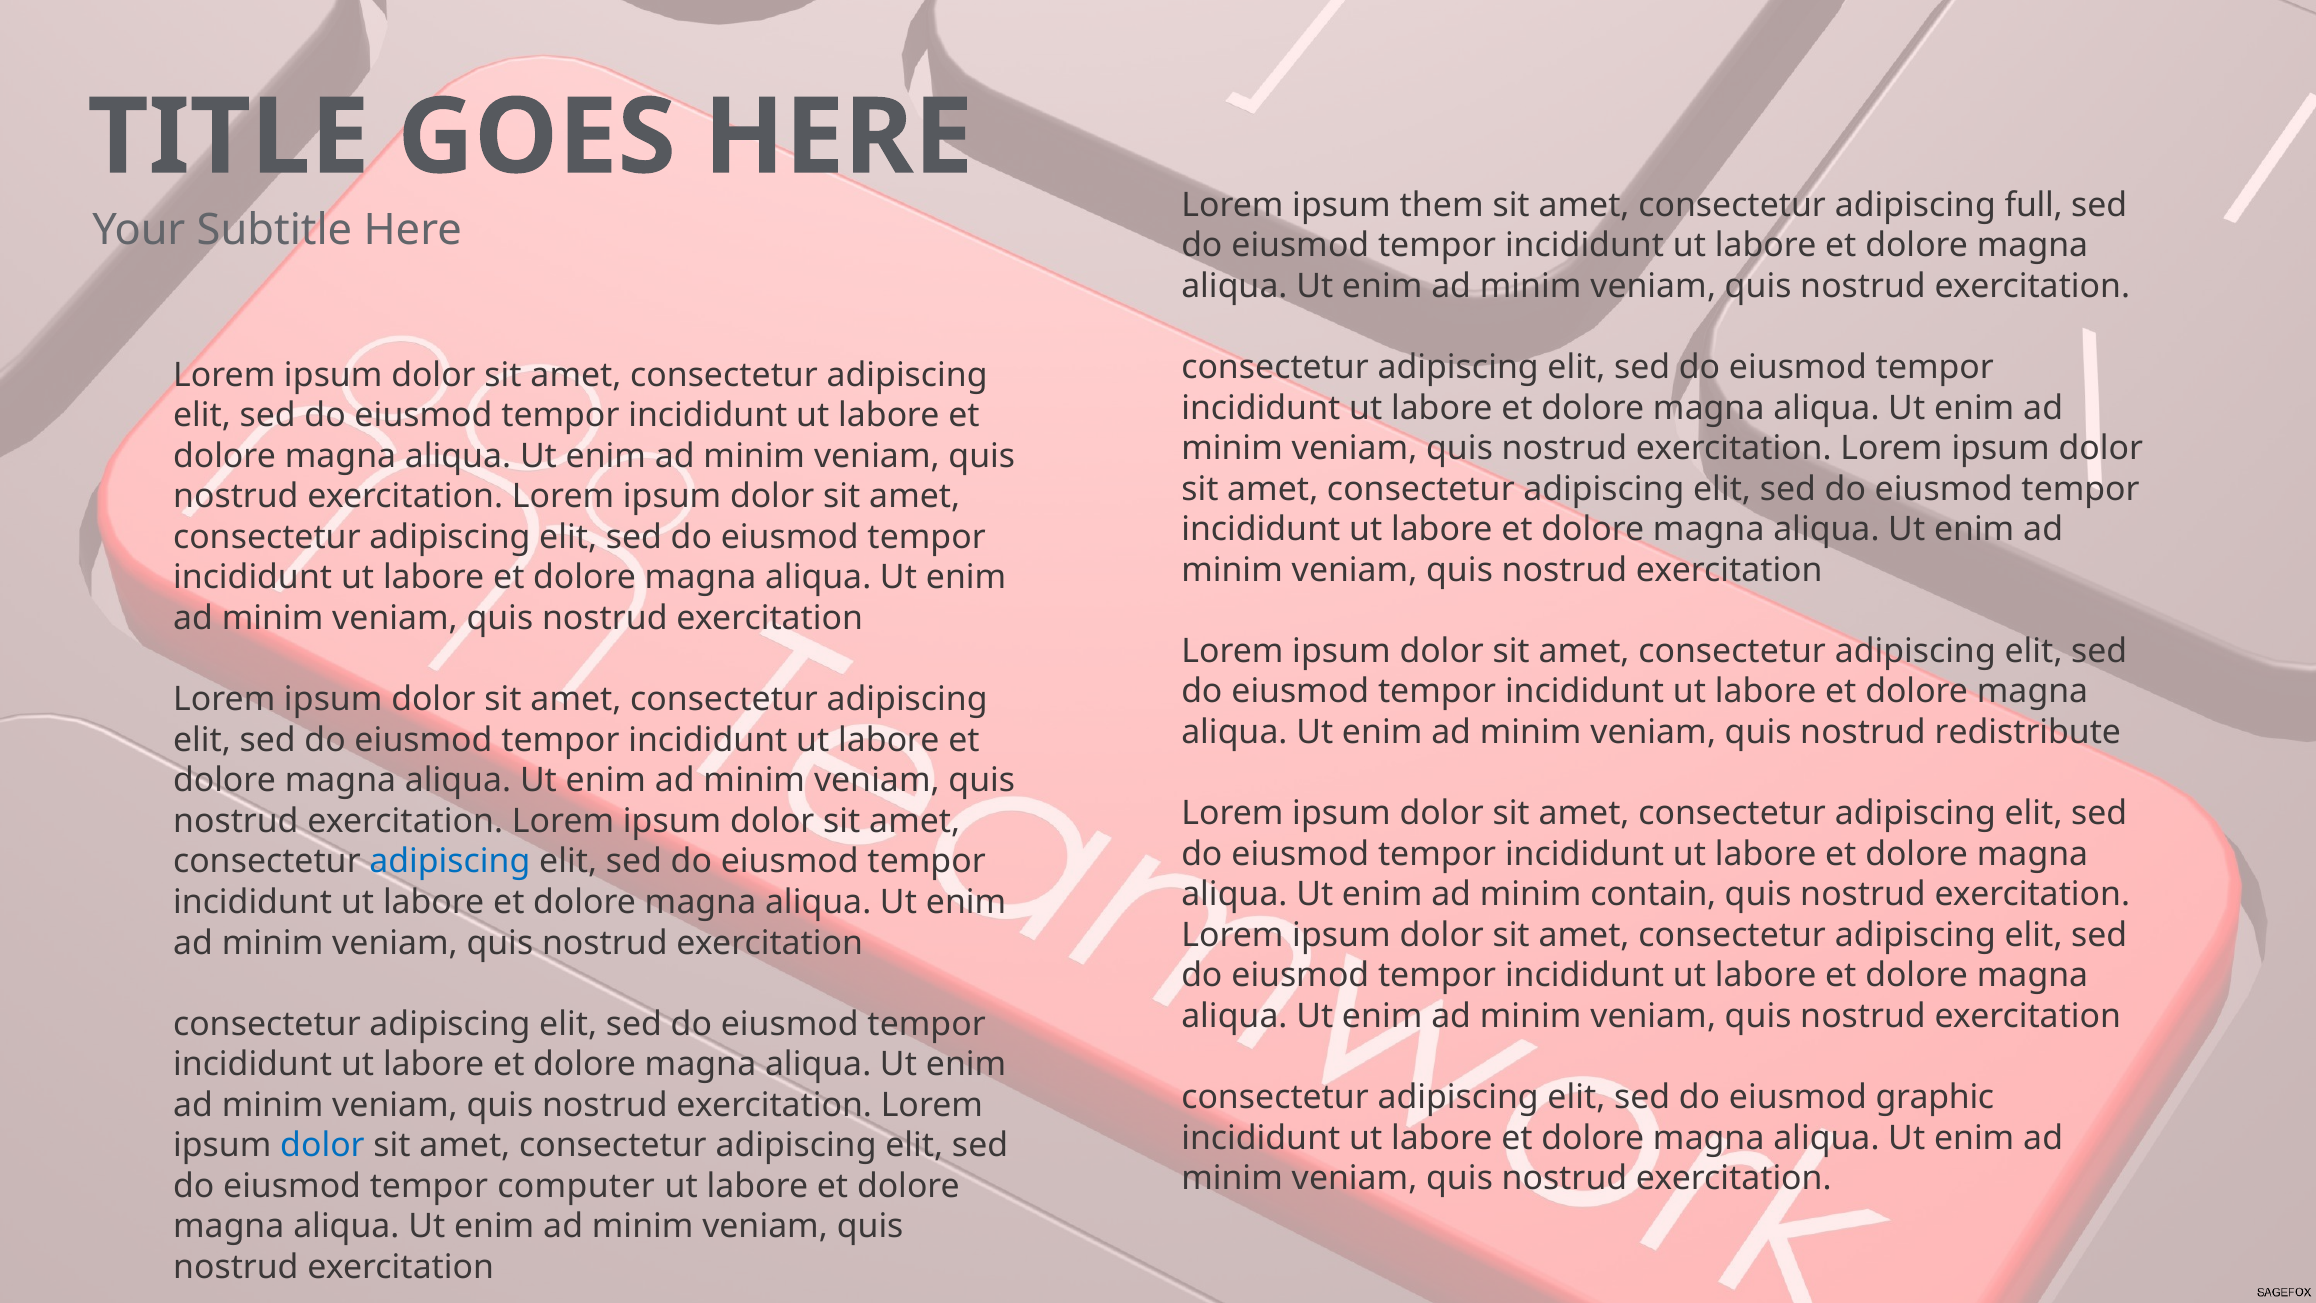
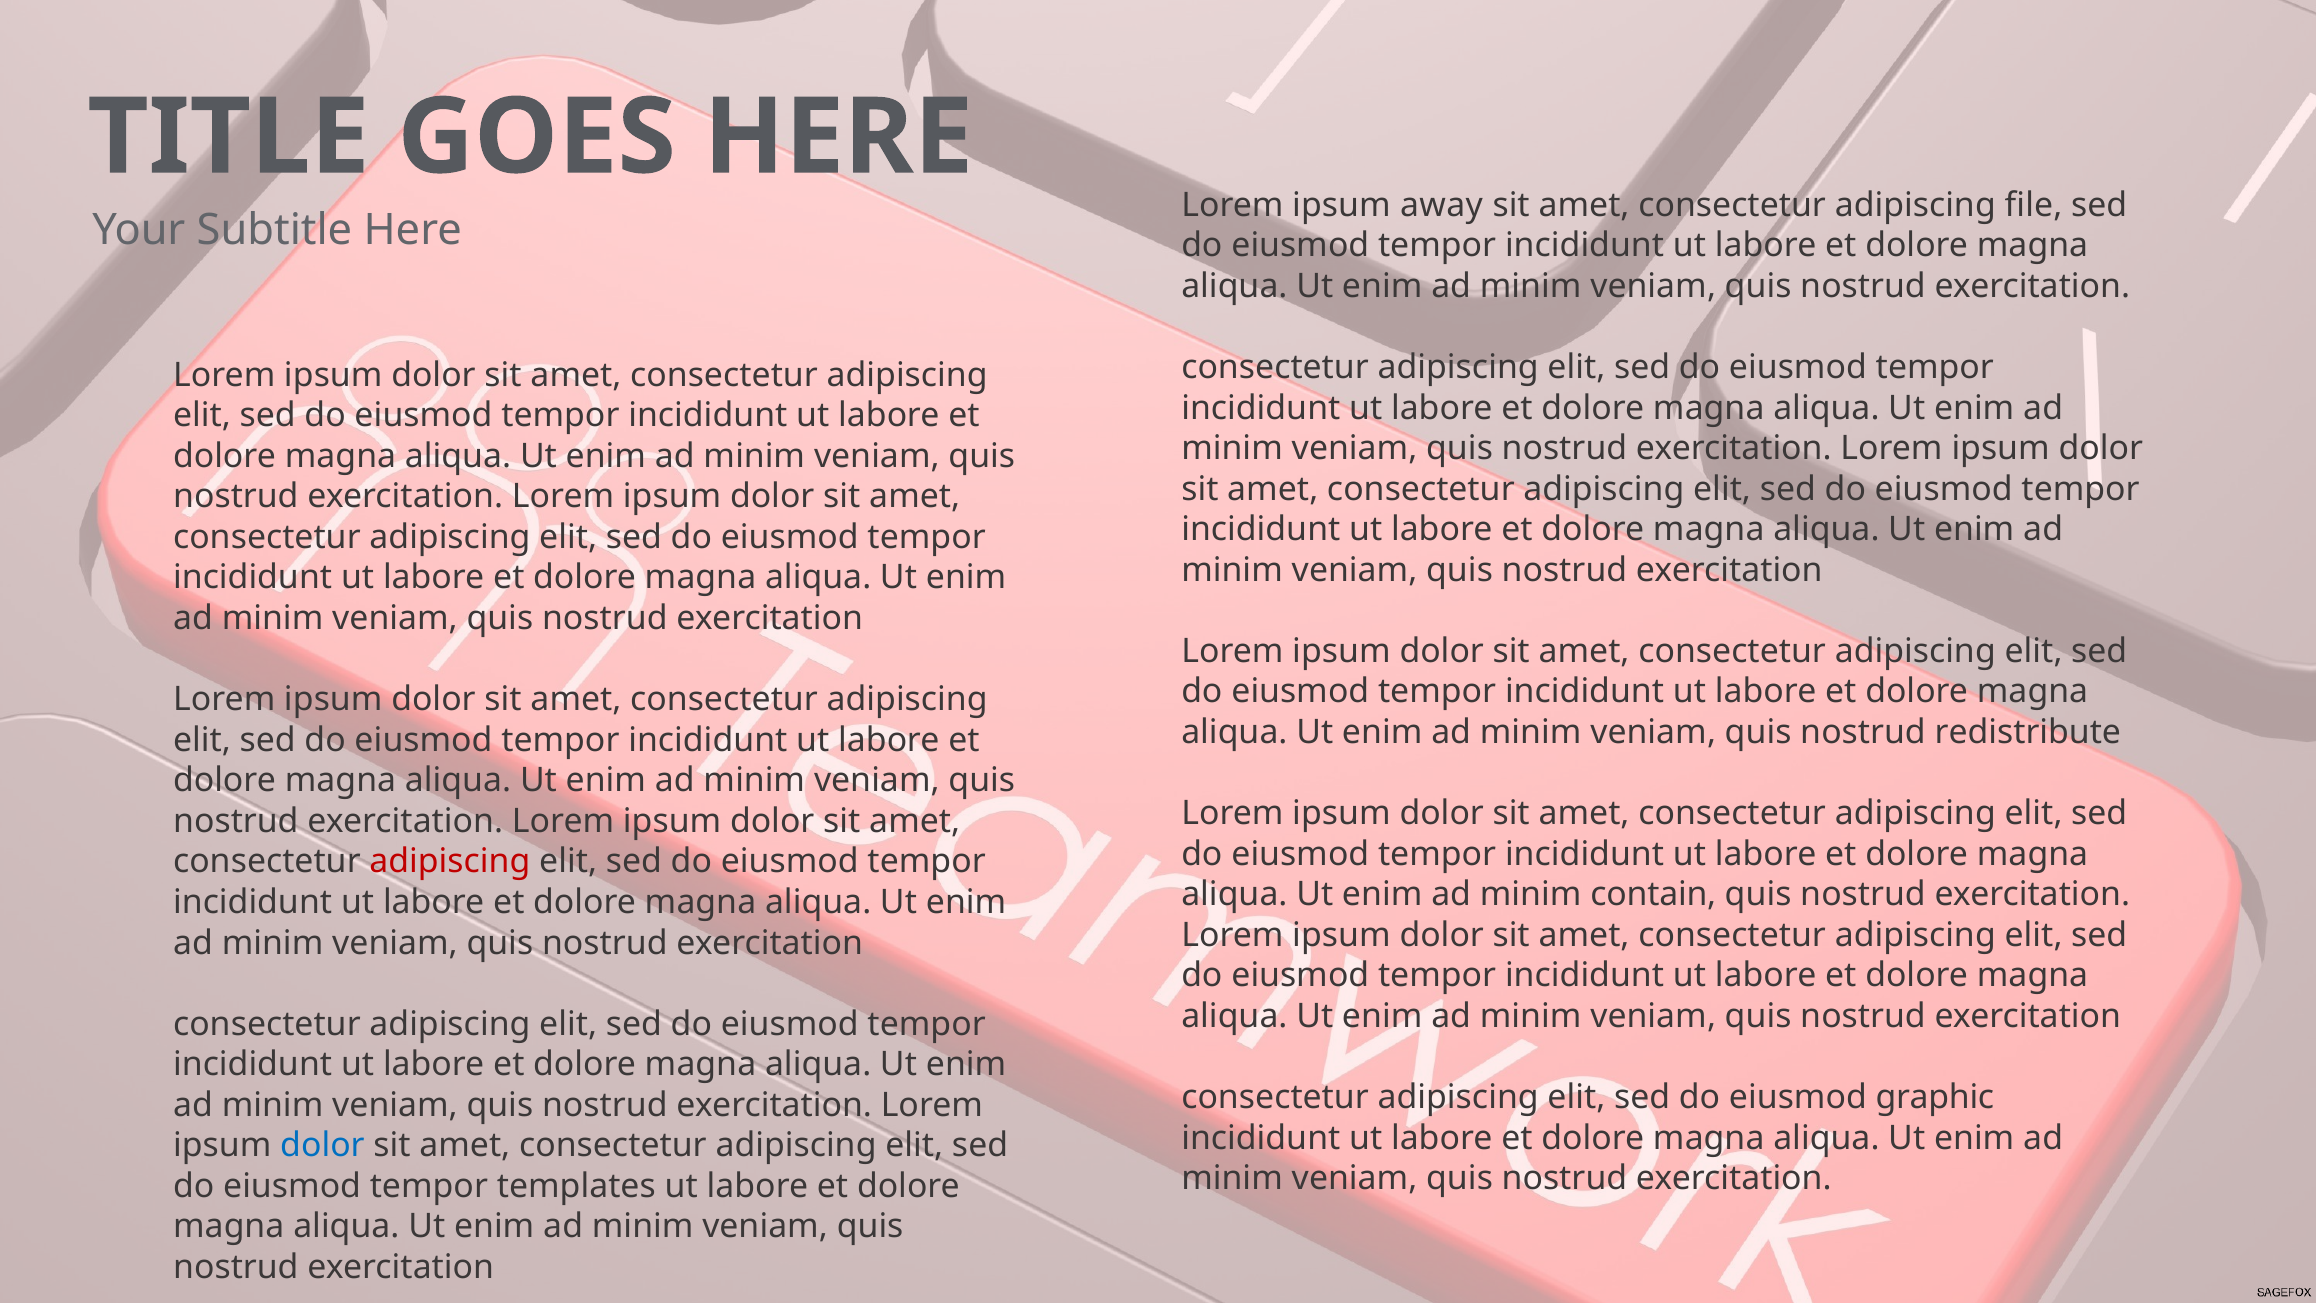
them: them -> away (1441, 205)
full: full -> file (2034, 205)
adipiscing colour: blue -> red (450, 862)
computer: computer -> templates (576, 1186)
